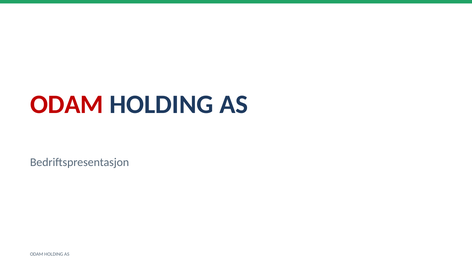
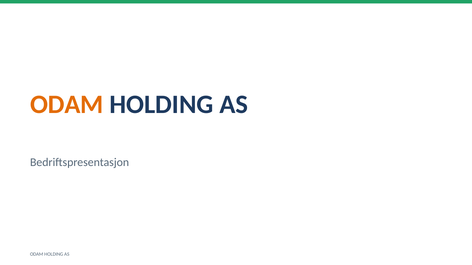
ODAM colour: red -> orange (67, 105)
